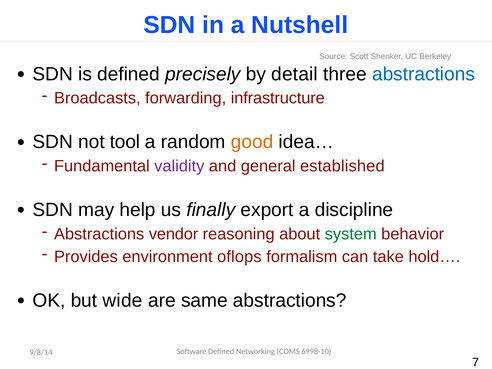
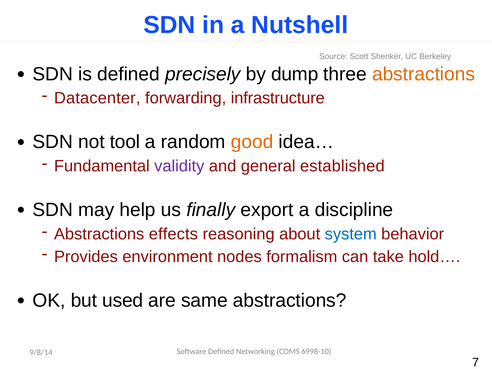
detail: detail -> dump (295, 74)
abstractions colour: blue -> orange (424, 74)
Broadcasts: Broadcasts -> Datacenter (97, 98)
vendor: vendor -> effects (173, 234)
system colour: green -> blue (351, 234)
oflops: oflops -> nodes (239, 257)
wide: wide -> used (123, 300)
